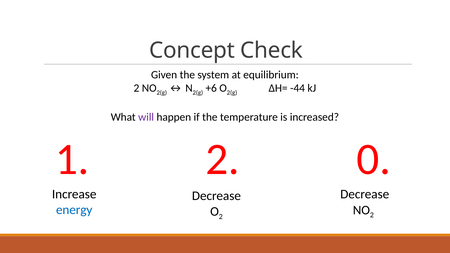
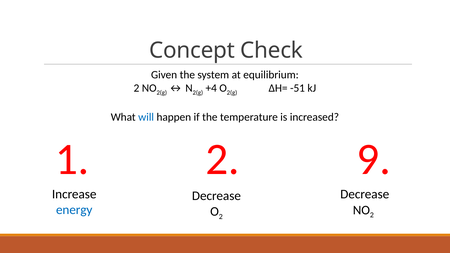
+6: +6 -> +4 (211, 88)
-44: -44 -> -51 (298, 88)
will colour: purple -> blue (146, 117)
0: 0 -> 9 (374, 159)
